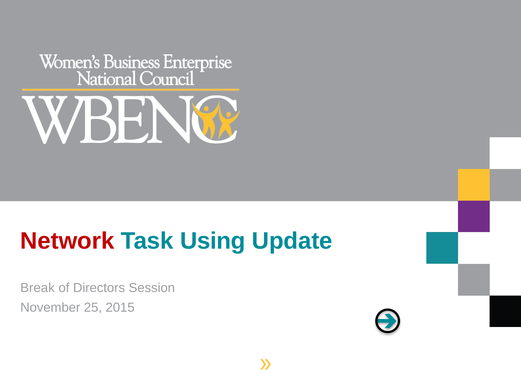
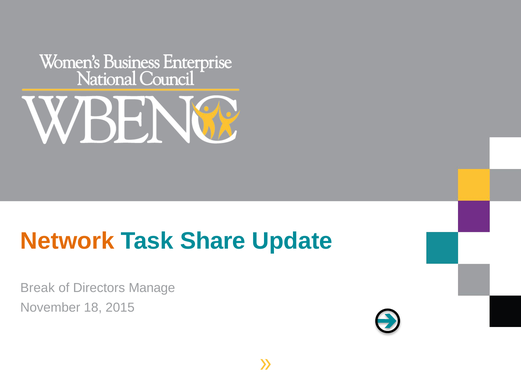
Network colour: red -> orange (67, 241)
Using: Using -> Share (213, 241)
Session: Session -> Manage (152, 288)
25: 25 -> 18 (93, 308)
